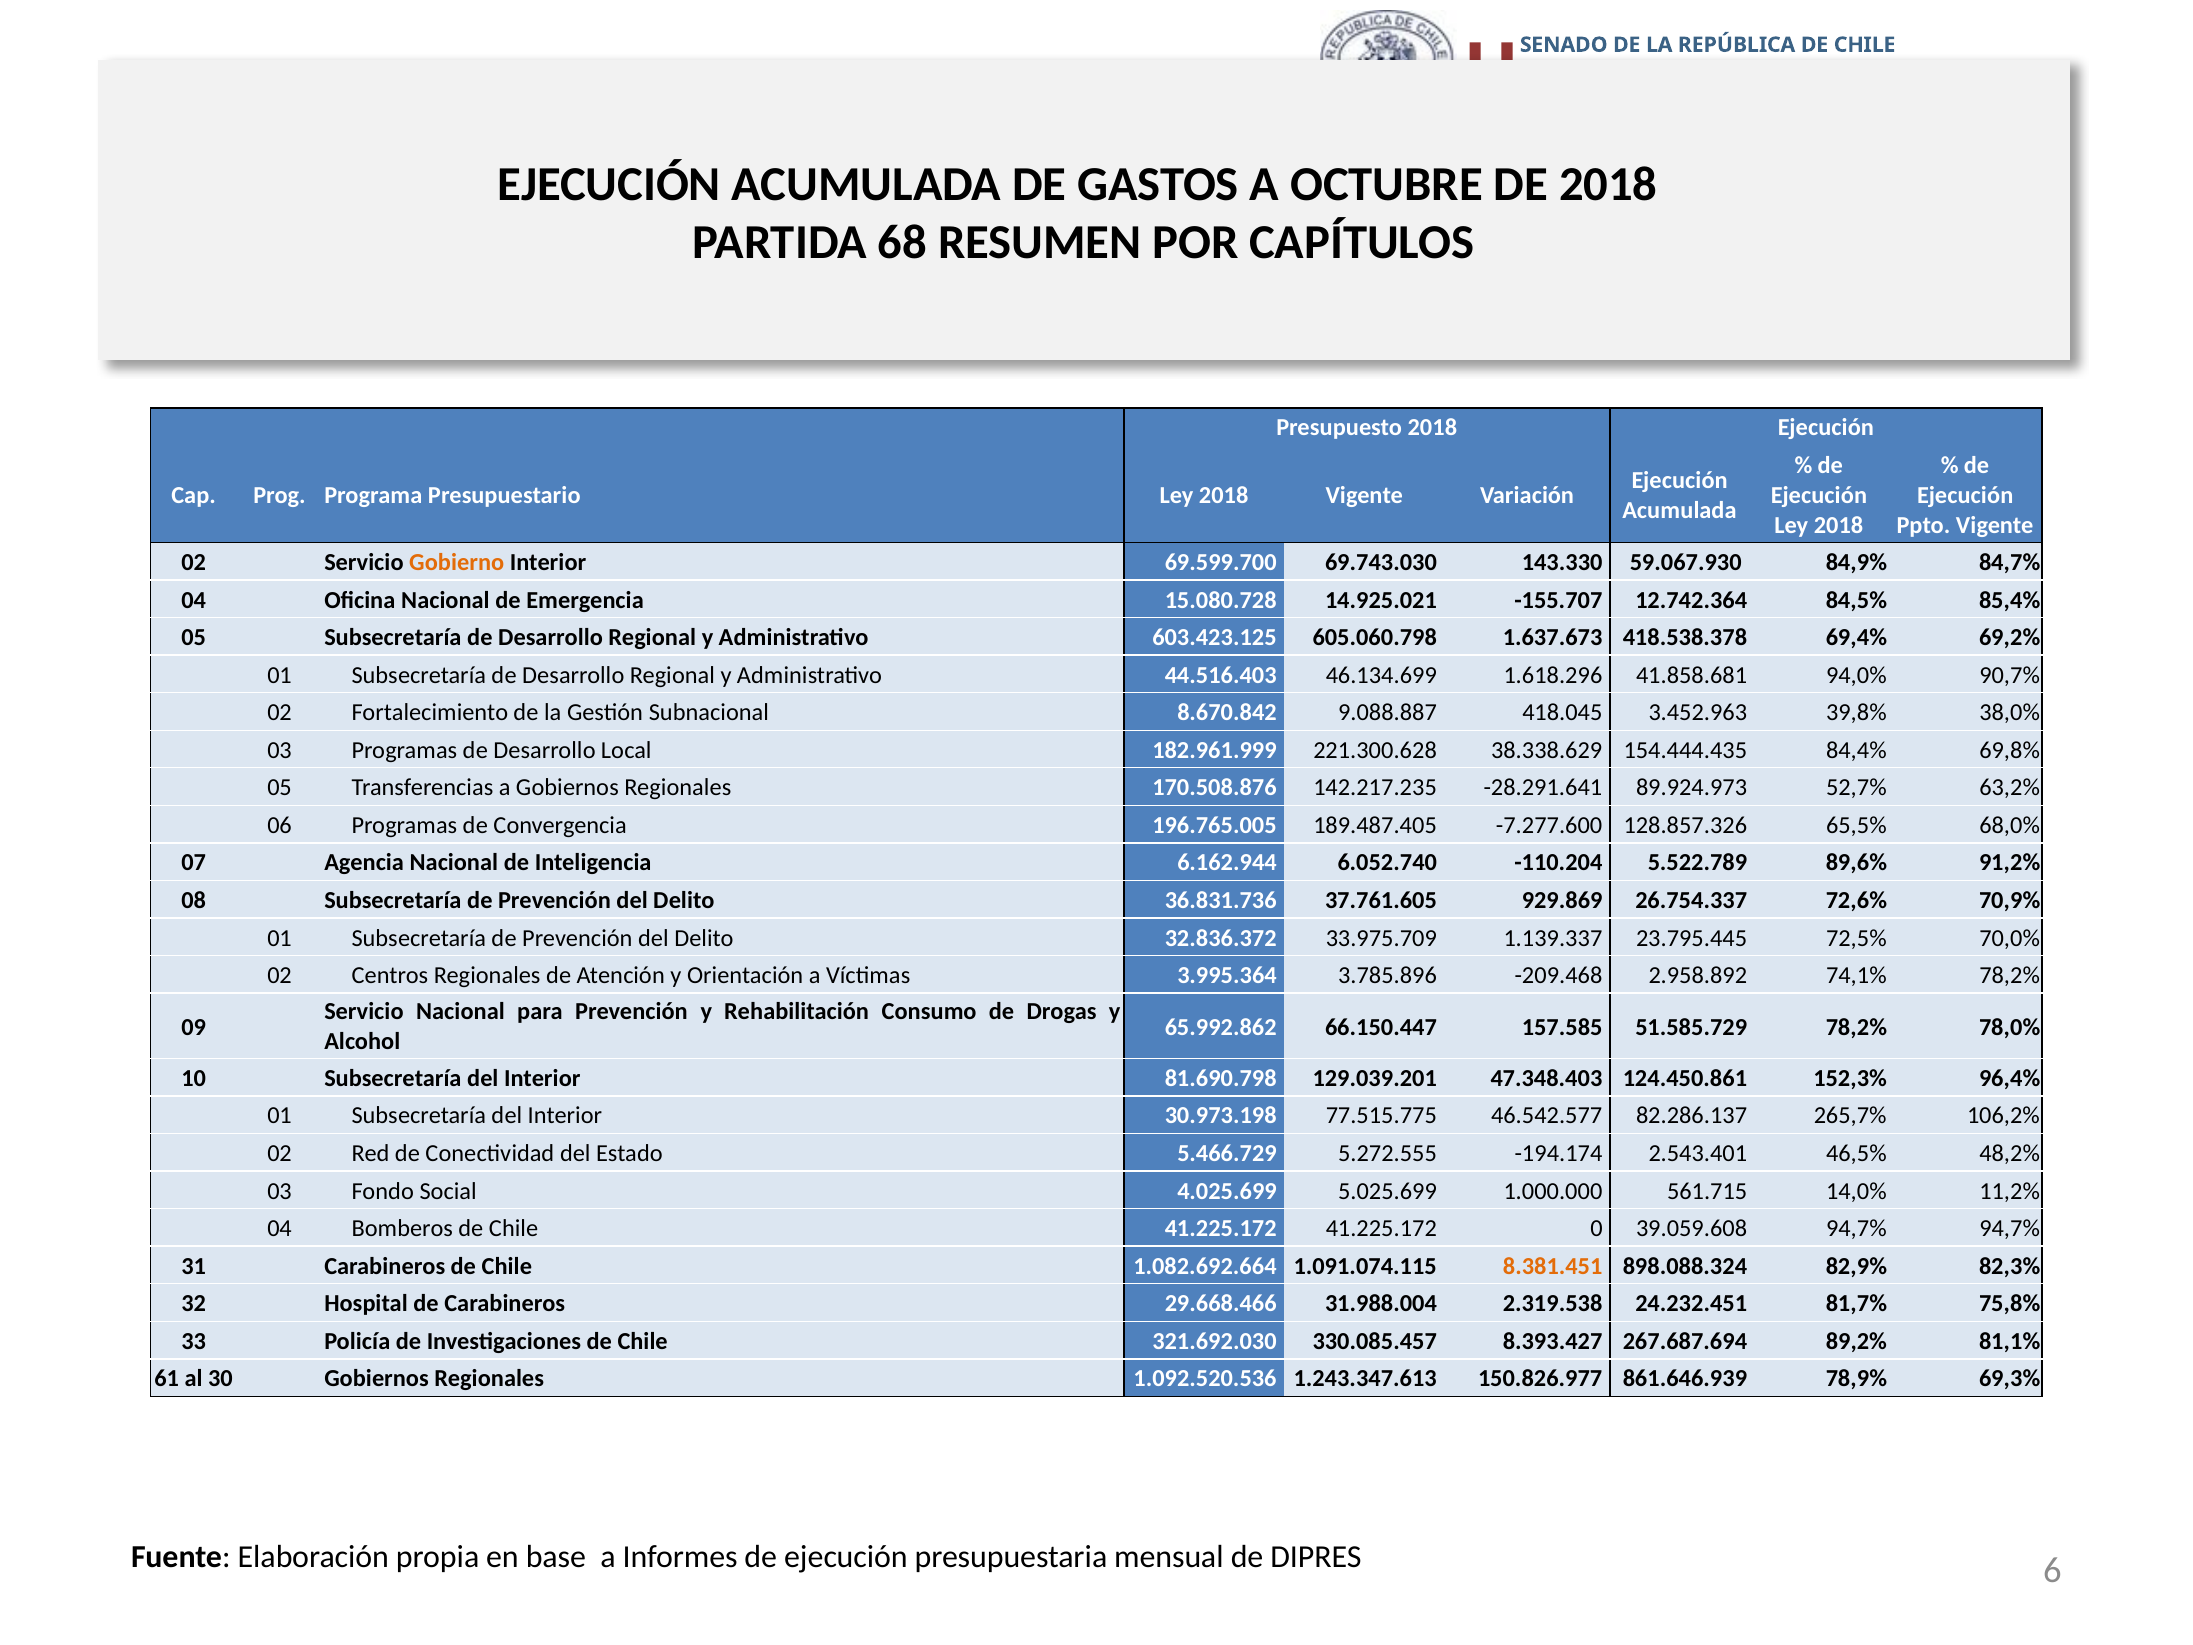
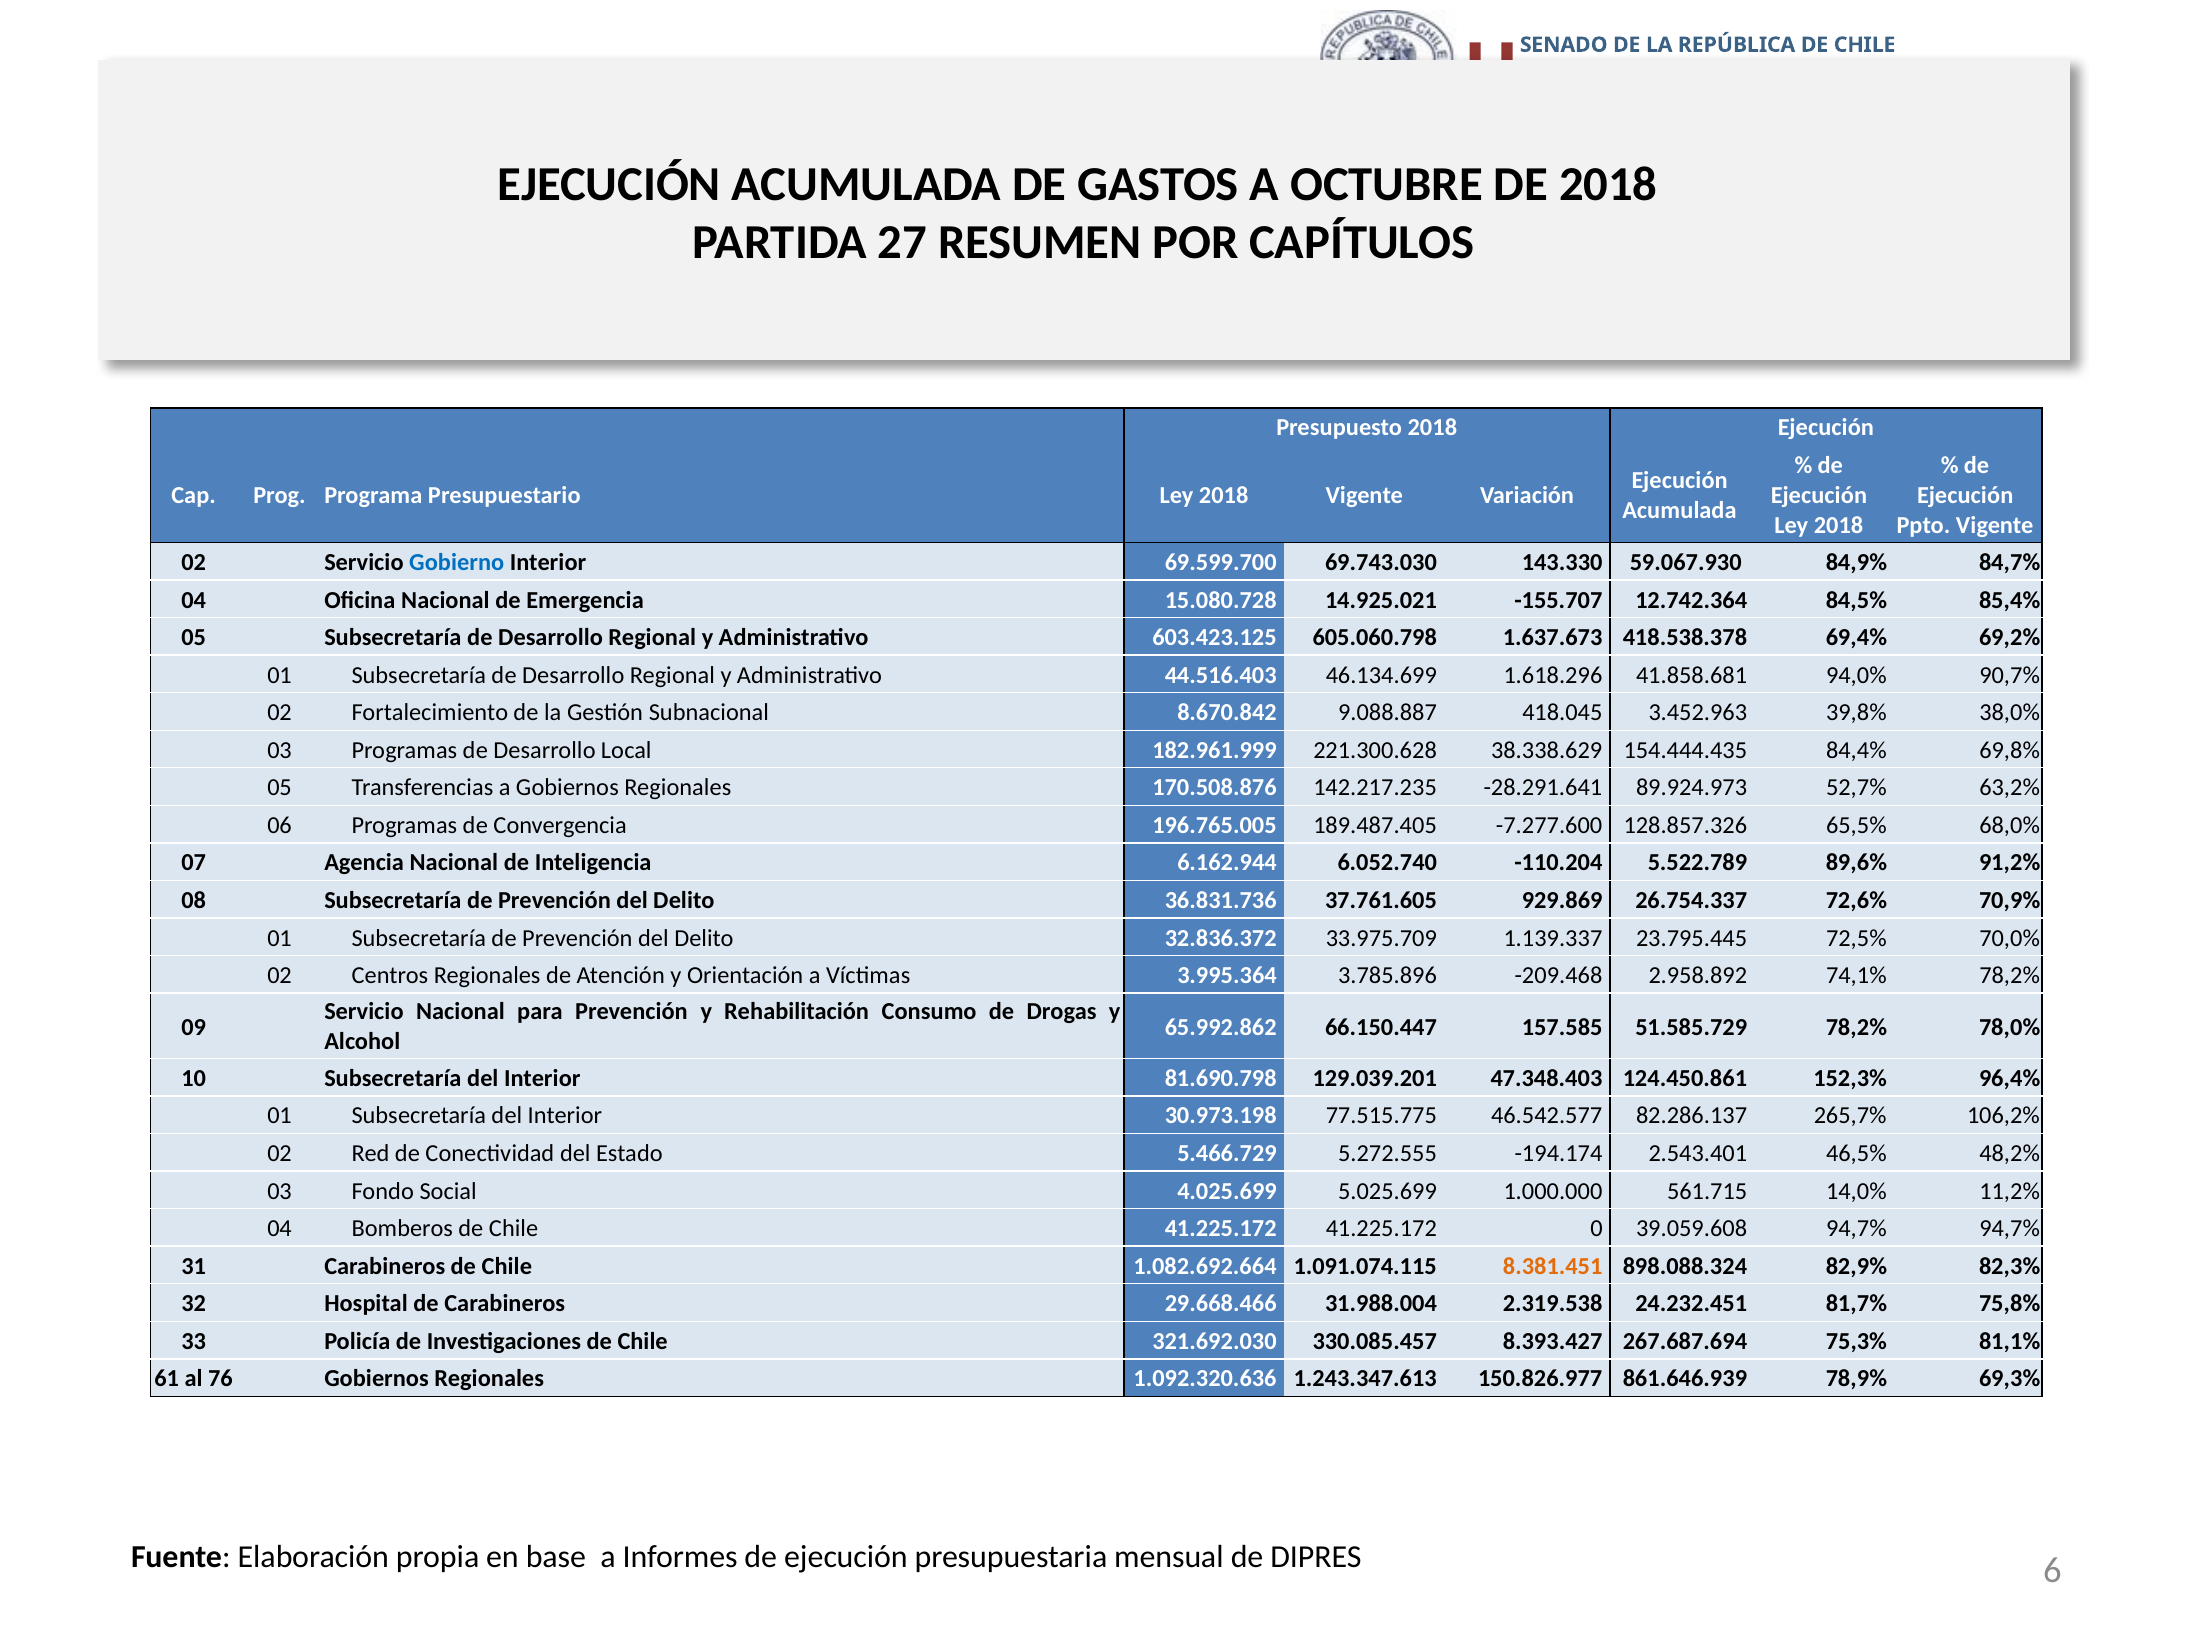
68: 68 -> 27 (903, 242)
Gobierno colour: orange -> blue (457, 562)
89,2%: 89,2% -> 75,3% (1856, 1341)
30: 30 -> 76 (220, 1379)
1.092.520.536: 1.092.520.536 -> 1.092.320.636 (1205, 1379)
